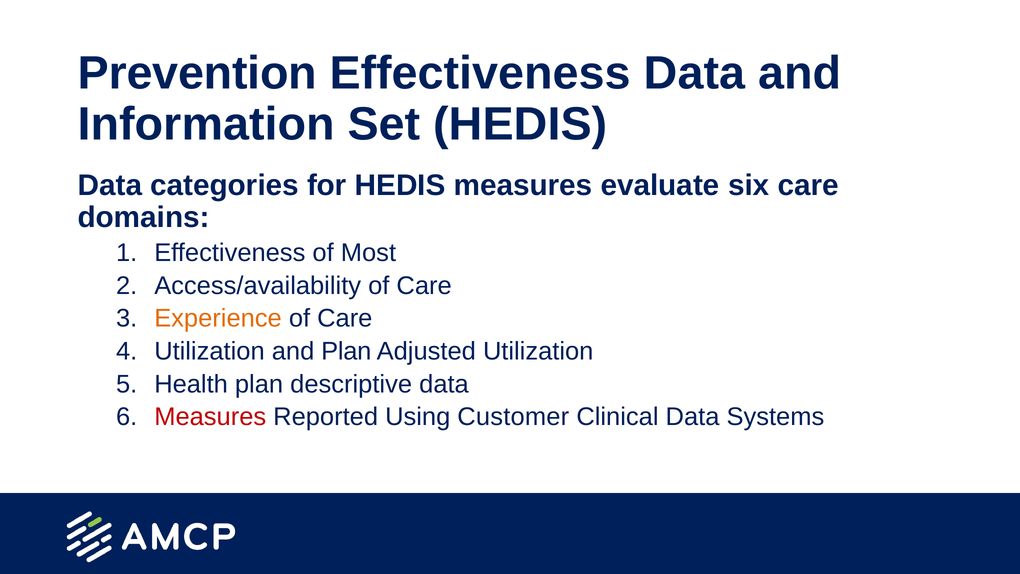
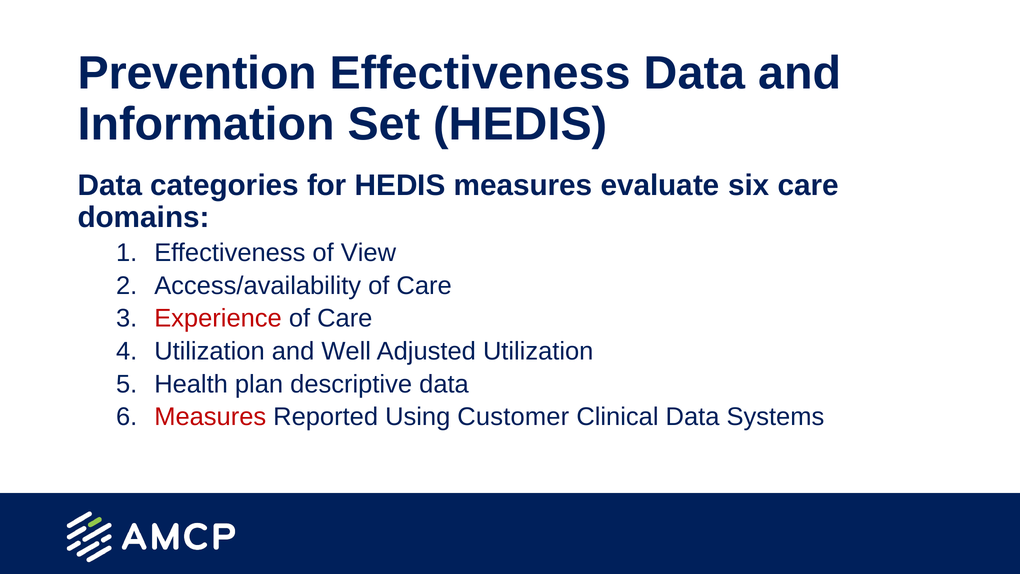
Most: Most -> View (368, 253)
Experience colour: orange -> red (218, 318)
and Plan: Plan -> Well (346, 351)
